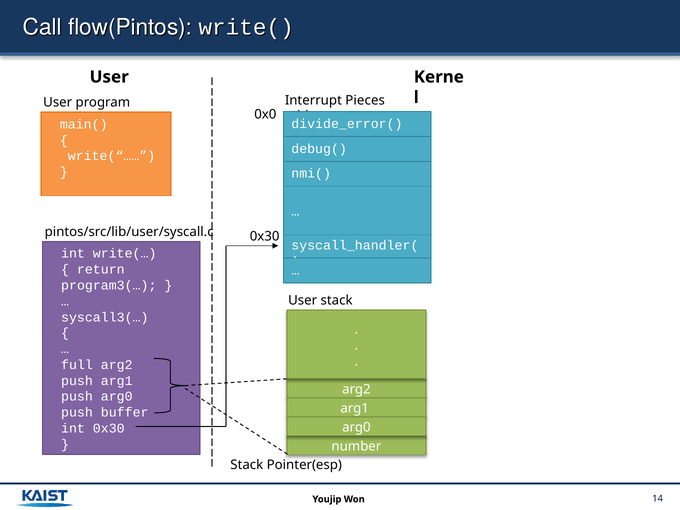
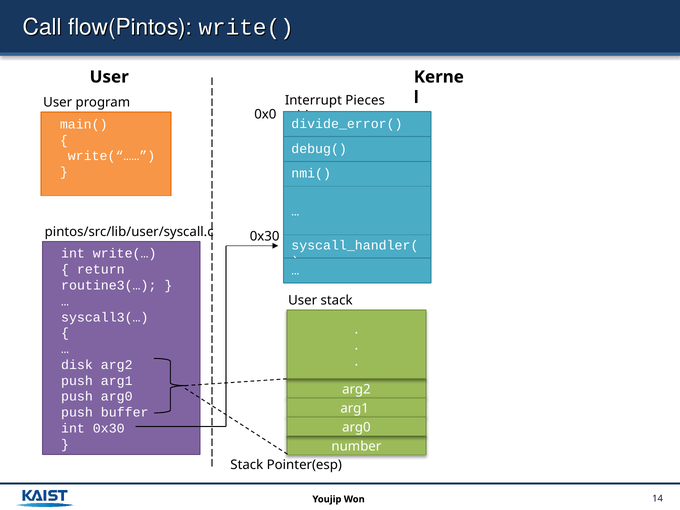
program3(…: program3(… -> routine3(… (109, 285)
full: full -> disk (77, 365)
